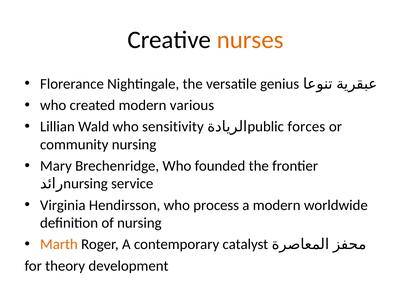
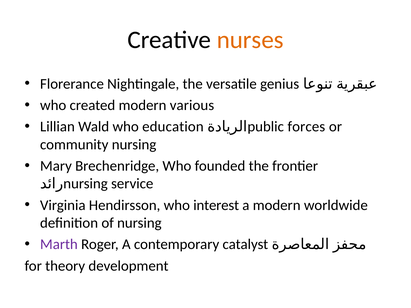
sensitivity: sensitivity -> education (173, 127)
process: process -> interest (216, 205)
Marth colour: orange -> purple (59, 245)
